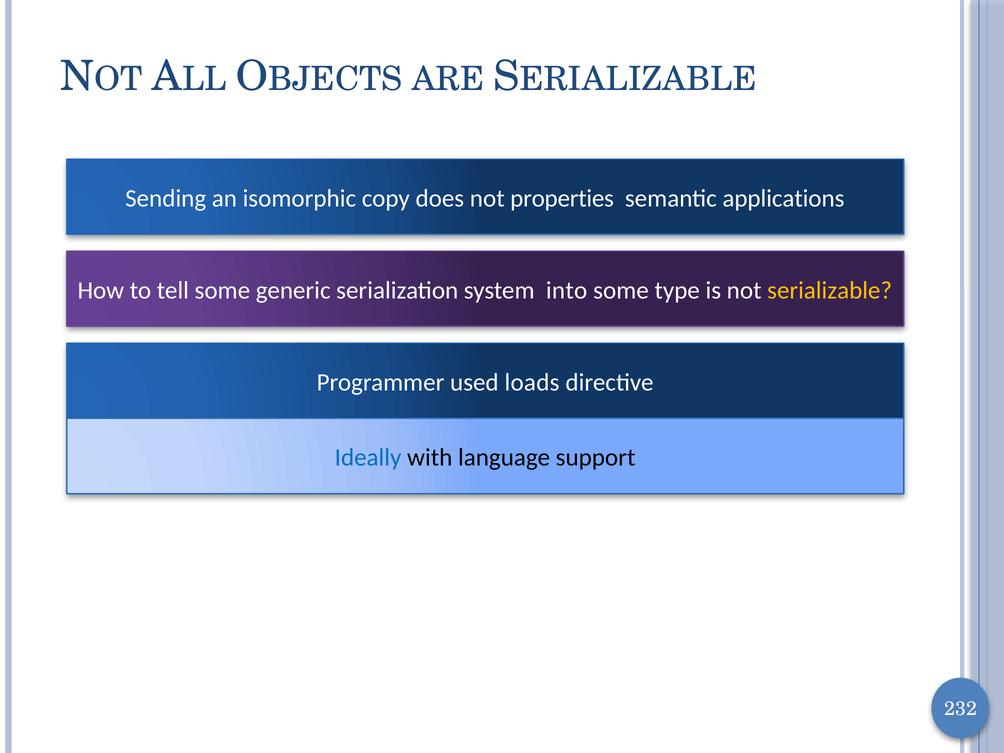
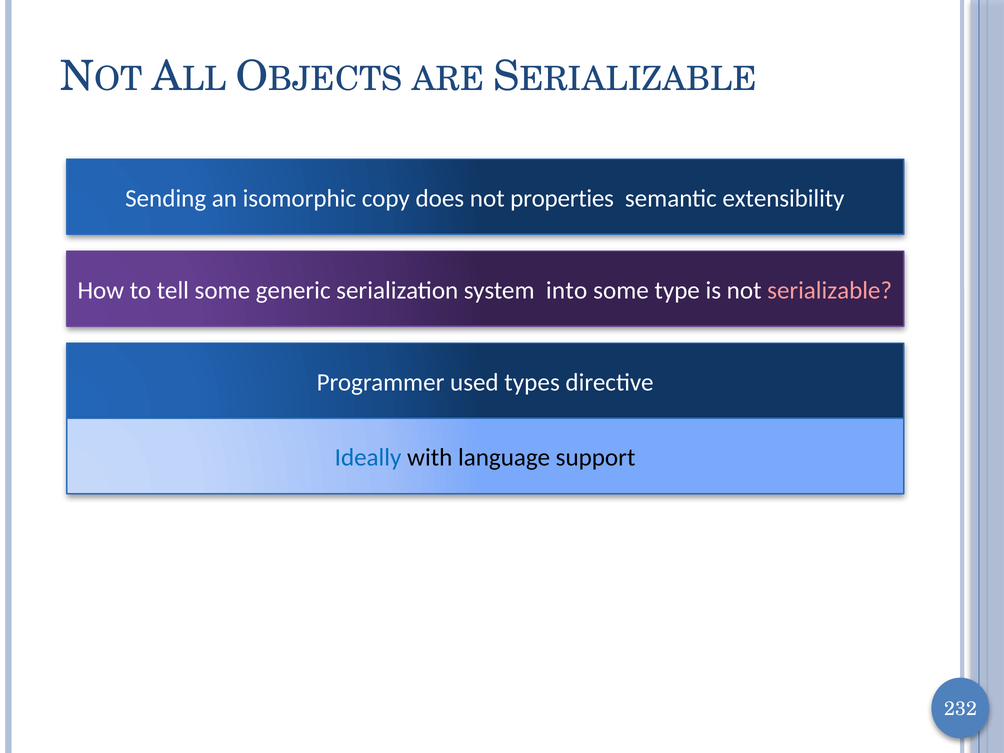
applications: applications -> extensibility (783, 198)
serializable colour: yellow -> pink (830, 290)
loads: loads -> types (532, 382)
